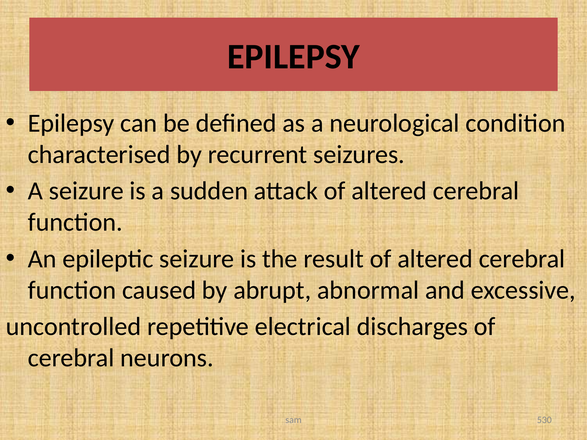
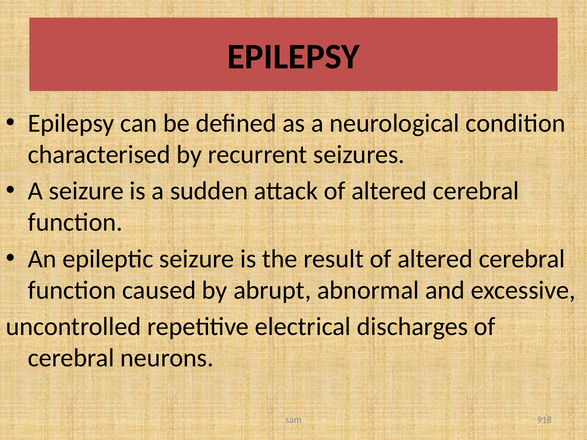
530: 530 -> 918 (544, 420)
